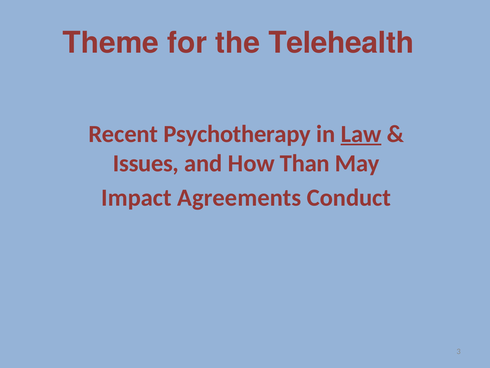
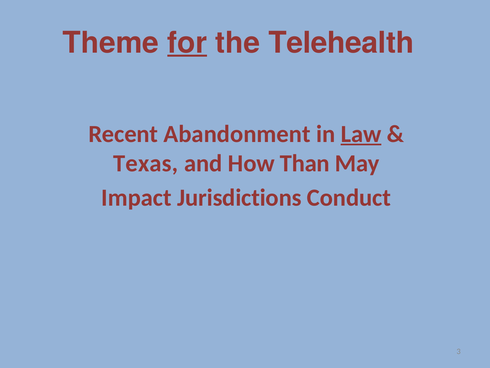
for underline: none -> present (187, 43)
Psychotherapy: Psychotherapy -> Abandonment (237, 134)
Issues: Issues -> Texas (146, 163)
Agreements: Agreements -> Jurisdictions (239, 198)
